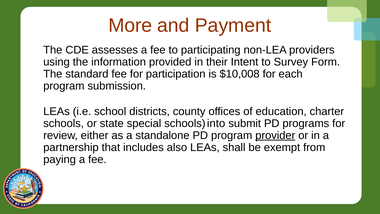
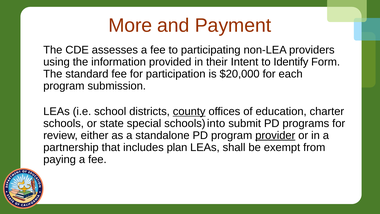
Survey: Survey -> Identify (291, 62)
$10,008: $10,008 -> $20,000 (240, 74)
county underline: none -> present (189, 111)
also: also -> plan (177, 147)
